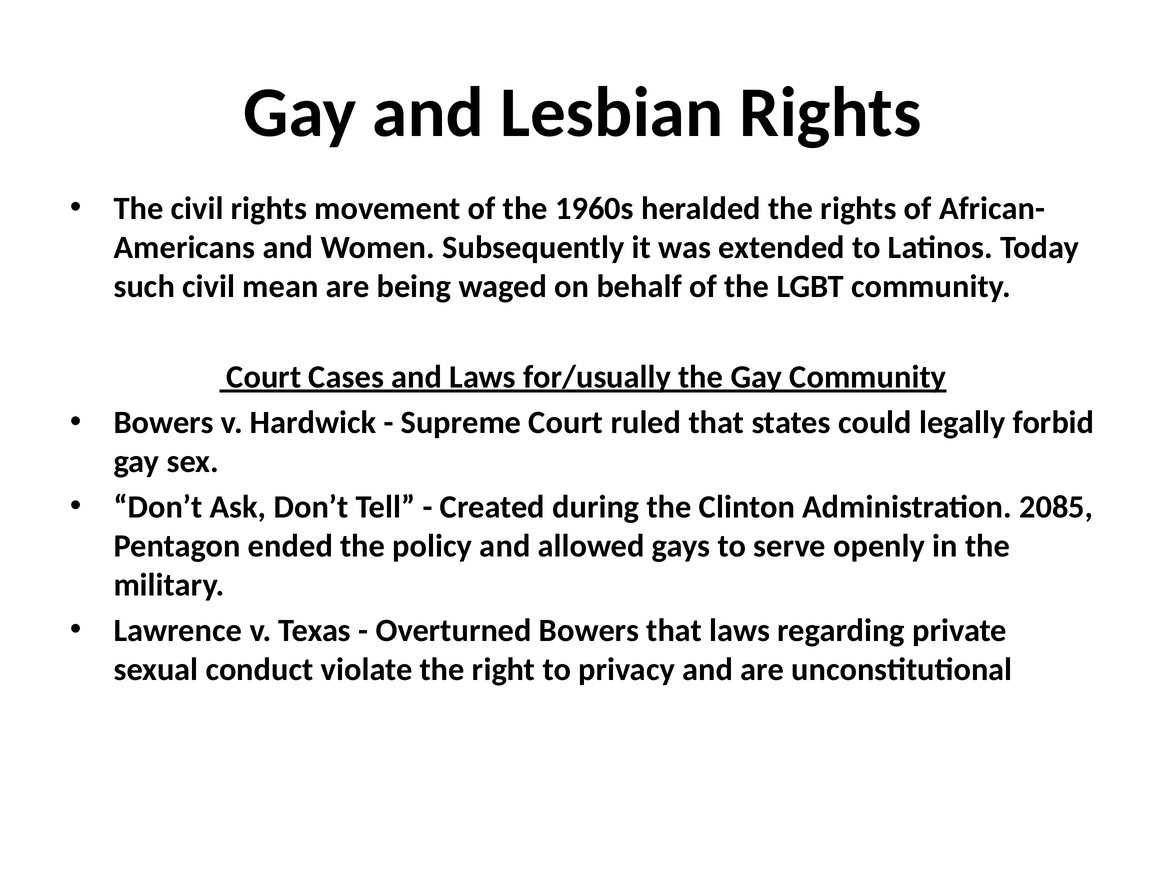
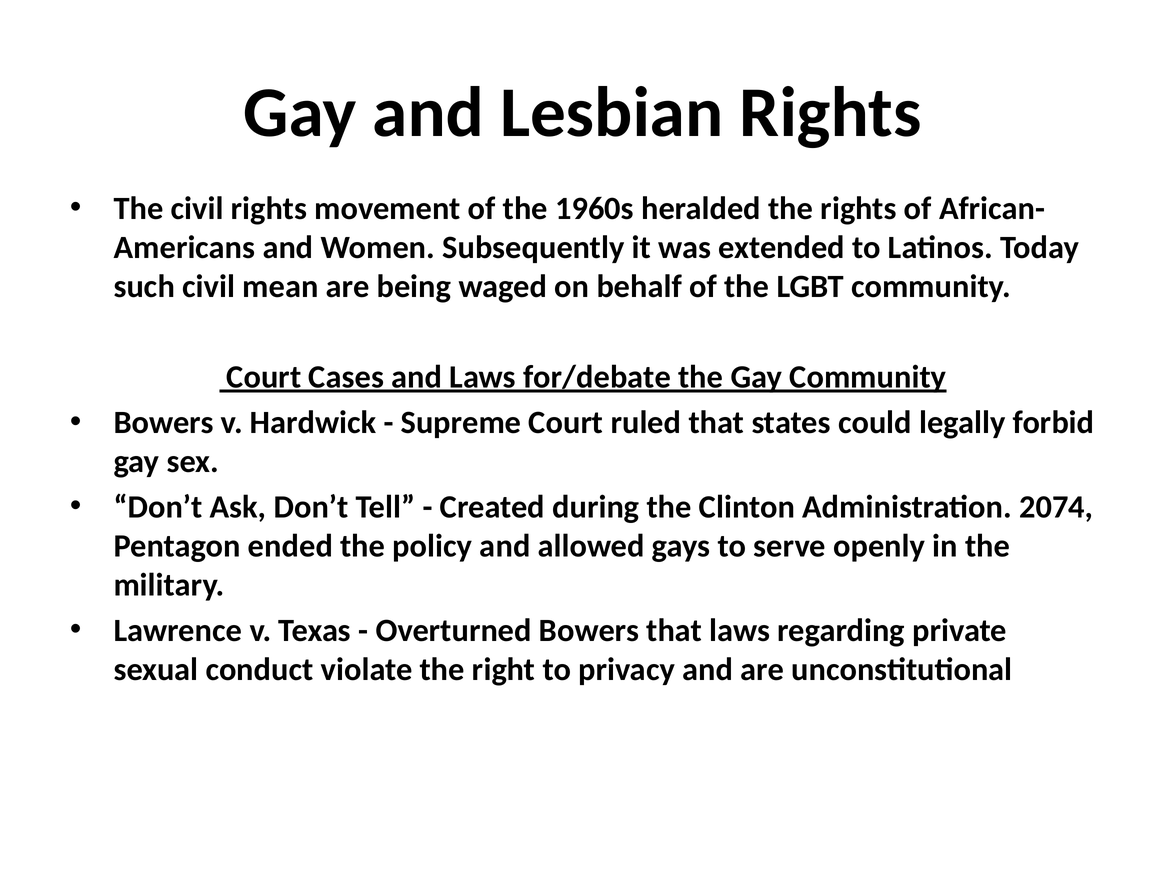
for/usually: for/usually -> for/debate (597, 377)
2085: 2085 -> 2074 (1056, 507)
